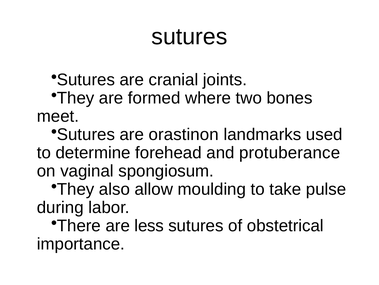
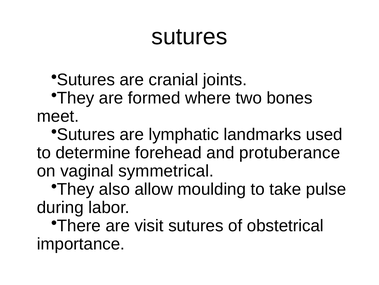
orastinon: orastinon -> lymphatic (184, 134)
spongiosum: spongiosum -> symmetrical (166, 170)
less: less -> visit (149, 225)
